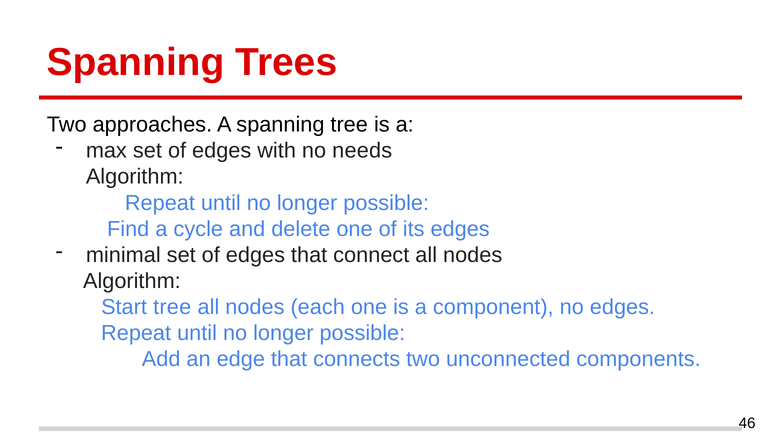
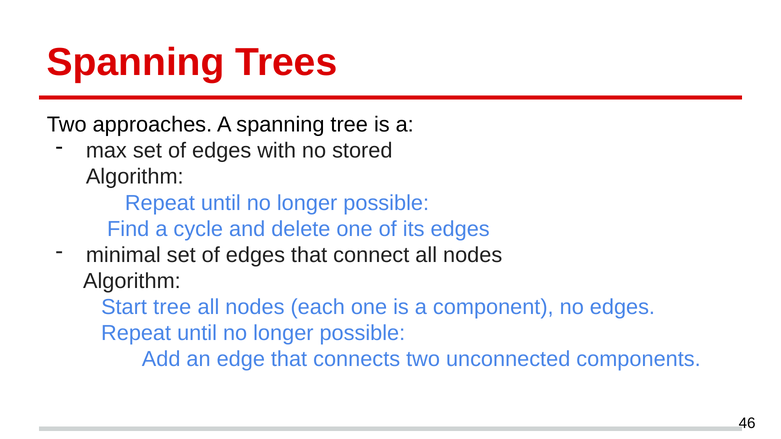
needs: needs -> stored (362, 151)
